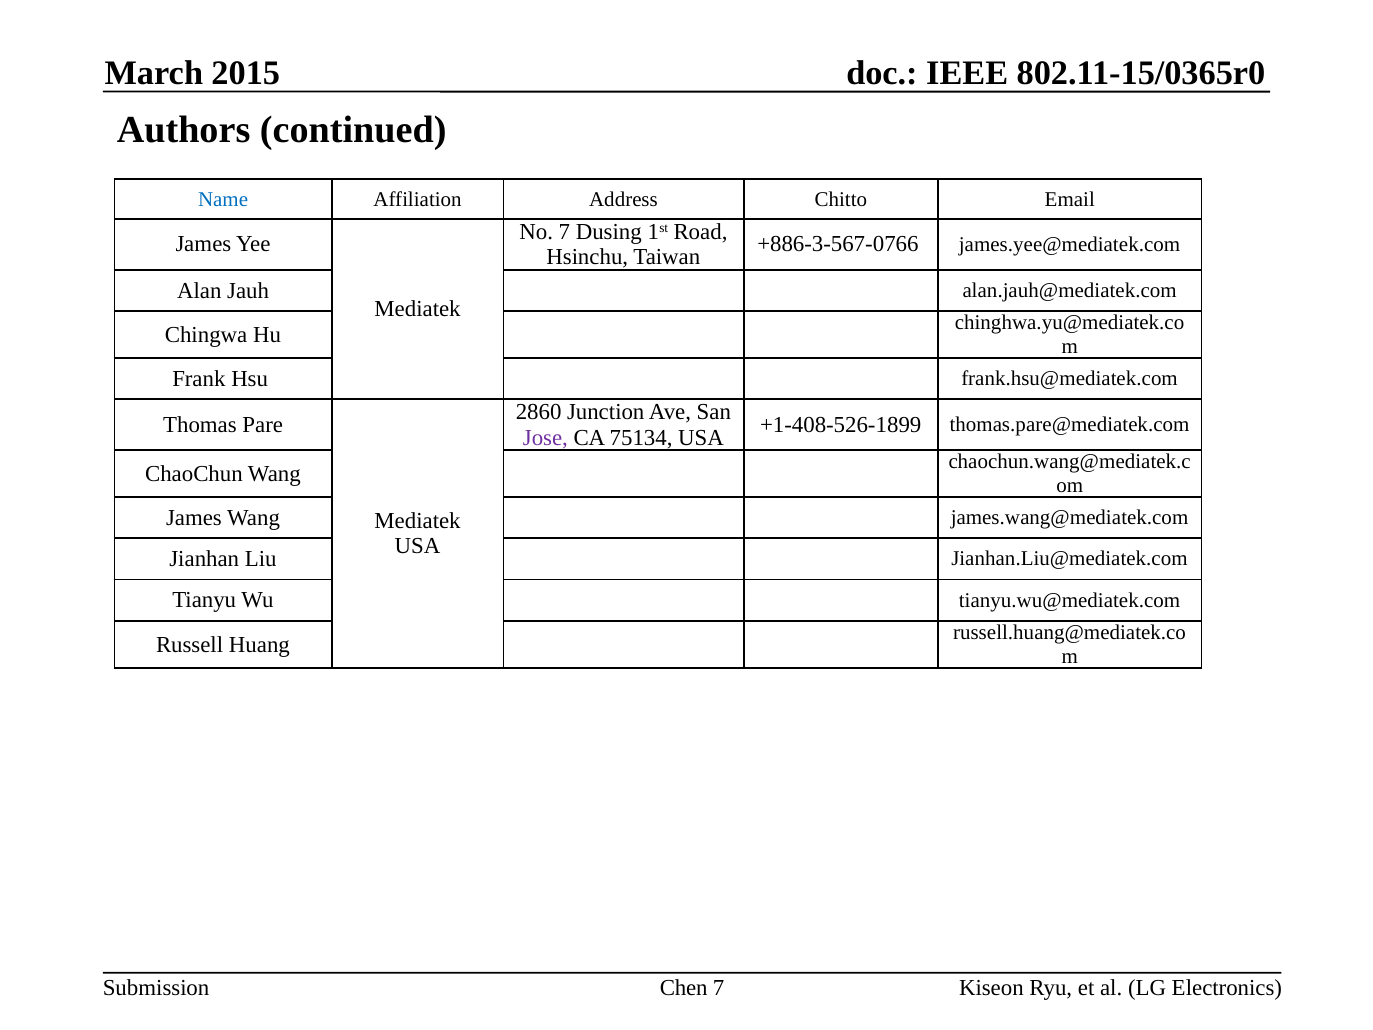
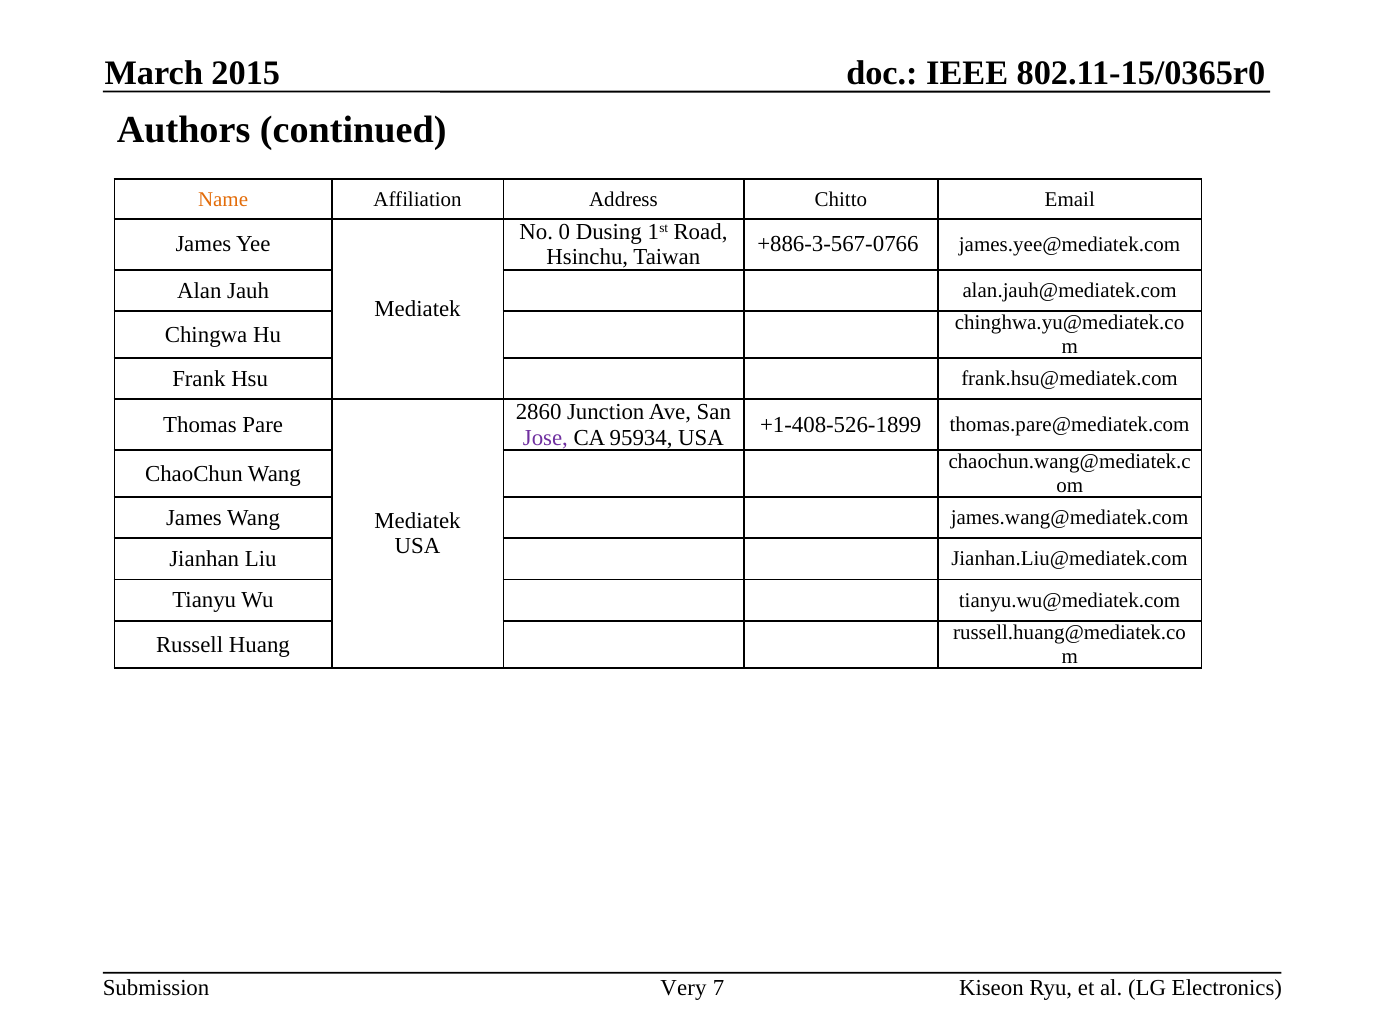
Name colour: blue -> orange (223, 199)
No 7: 7 -> 0 (564, 232)
75134: 75134 -> 95934 (641, 437)
Chen: Chen -> Very (683, 988)
